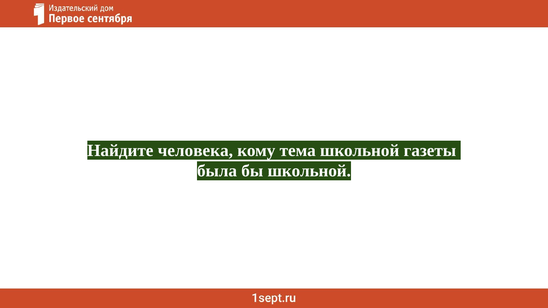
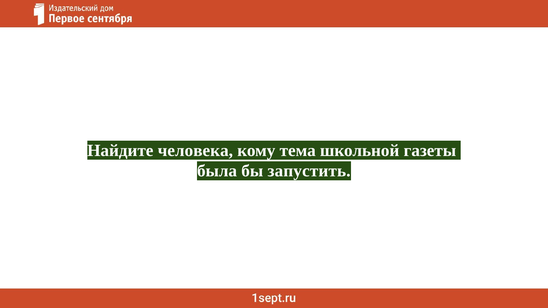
бы школьной: школьной -> запустить (309, 171)
